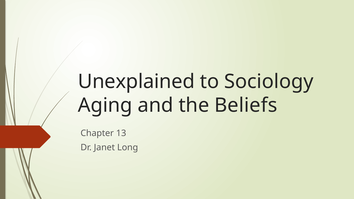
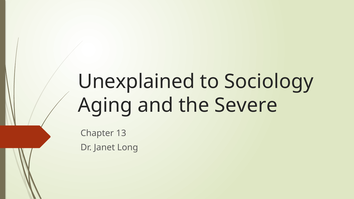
Beliefs: Beliefs -> Severe (246, 105)
